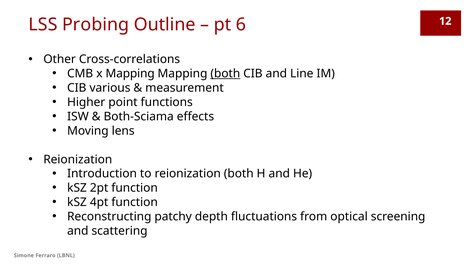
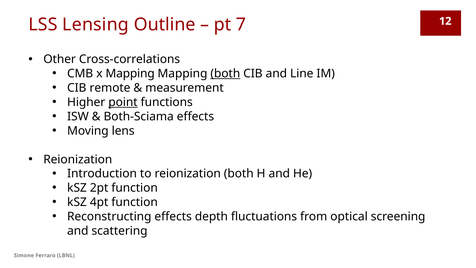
Probing: Probing -> Lensing (96, 25)
6: 6 -> 7 (241, 25)
various: various -> remote (110, 88)
point underline: none -> present (123, 102)
Reconstructing patchy: patchy -> effects (173, 216)
